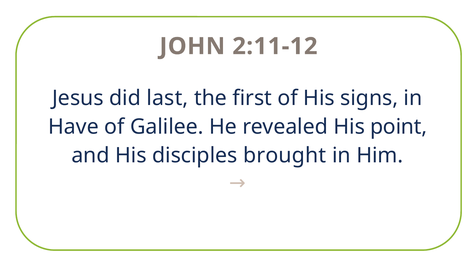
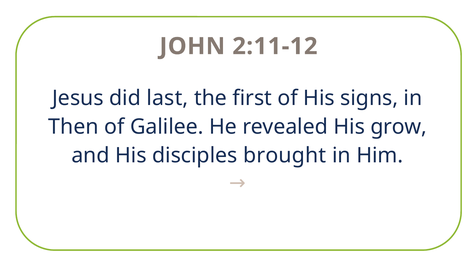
Have: Have -> Then (73, 127)
point: point -> grow (399, 127)
